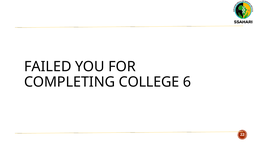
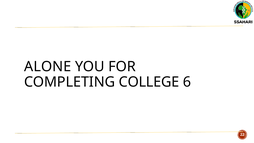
FAILED: FAILED -> ALONE (48, 66)
